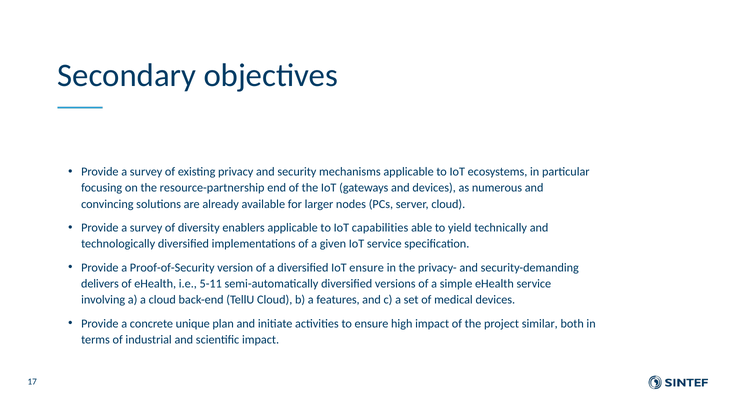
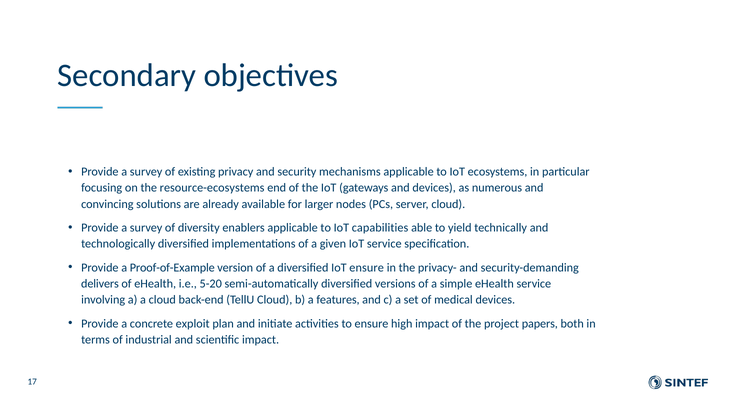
resource-partnership: resource-partnership -> resource-ecosystems (212, 188)
Proof-of-Security: Proof-of-Security -> Proof-of-Example (172, 268)
5-11: 5-11 -> 5-20 (211, 284)
unique: unique -> exploit (193, 324)
similar: similar -> papers (540, 324)
